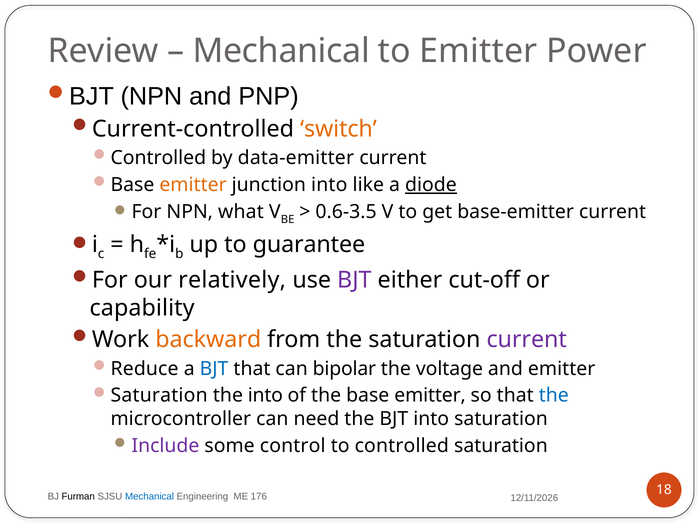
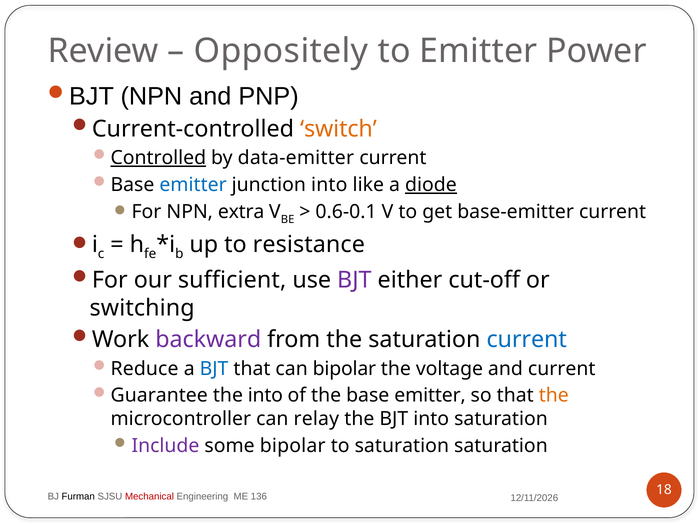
Mechanical: Mechanical -> Oppositely (281, 51)
Controlled underline: none -> present (158, 158)
emitter colour: orange -> blue (193, 185)
what: what -> extra (241, 211)
0.6-3.5: 0.6-3.5 -> 0.6-0.1 (346, 211)
guarantee: guarantee -> resistance (309, 244)
relatively: relatively -> sufficient (232, 280)
capability: capability -> switching (142, 308)
backward colour: orange -> purple (208, 339)
current colour: purple -> blue (527, 339)
and emitter: emitter -> current (562, 368)
Saturation: Saturation -> Guarantee (159, 395)
the colour: blue -> orange (554, 395)
need: need -> relay (316, 418)
some control: control -> bipolar (293, 445)
to controlled: controlled -> saturation (402, 445)
Mechanical colour: blue -> red (149, 496)
176: 176 -> 136 (259, 496)
